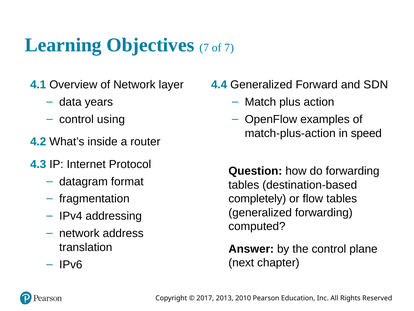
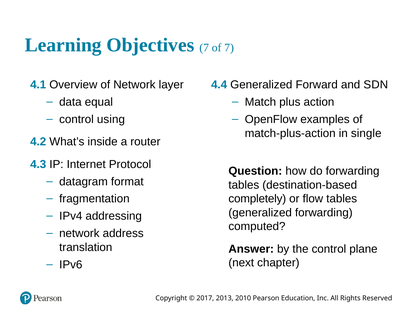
years: years -> equal (99, 102)
speed: speed -> single (366, 133)
